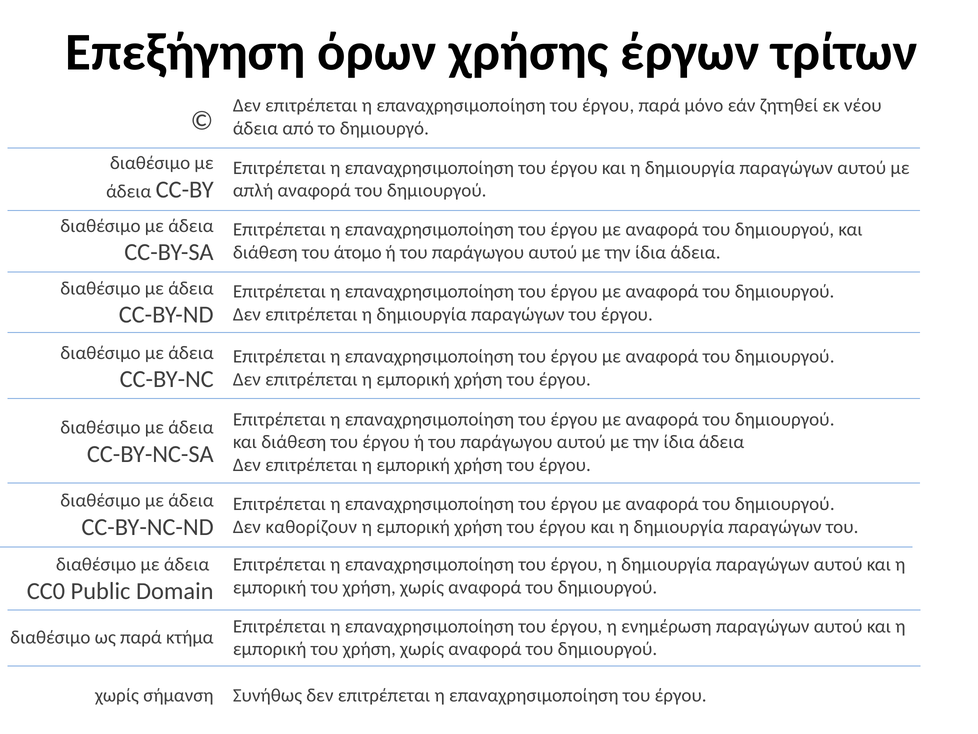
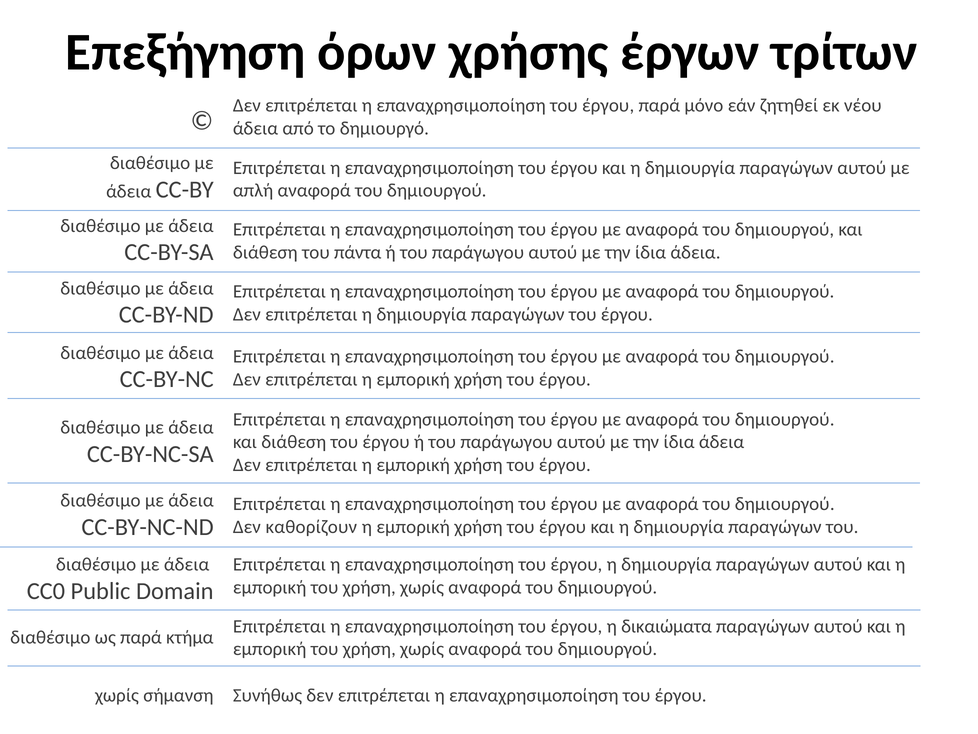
άτομο: άτομο -> πάντα (358, 252)
ενημέρωση: ενημέρωση -> δικαιώματα (667, 626)
